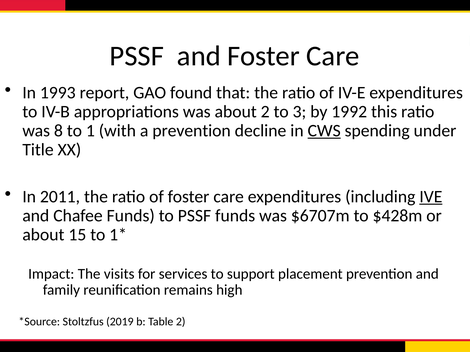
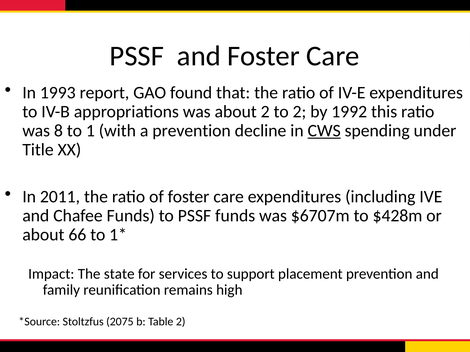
to 3: 3 -> 2 (299, 112)
IVE underline: present -> none (431, 197)
15: 15 -> 66 (77, 235)
visits: visits -> state (119, 274)
2019: 2019 -> 2075 (120, 322)
